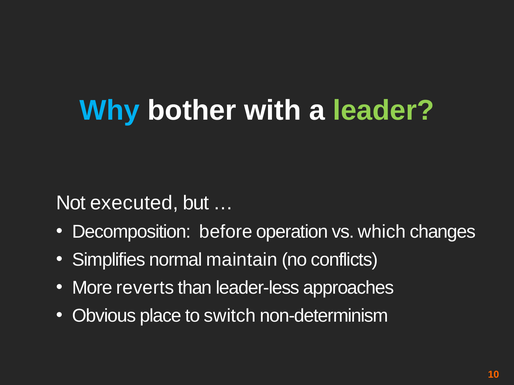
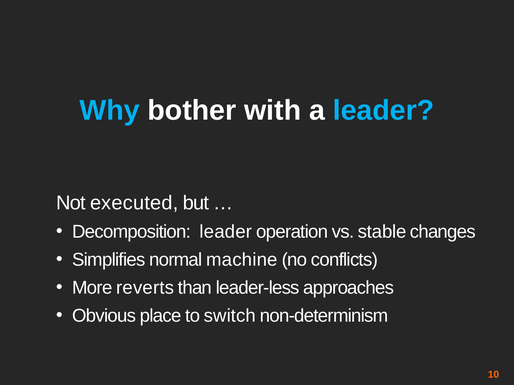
leader colour: light green -> light blue (384, 111)
Decomposition before: before -> leader (226, 232)
which: which -> stable (382, 232)
maintain: maintain -> machine (242, 260)
